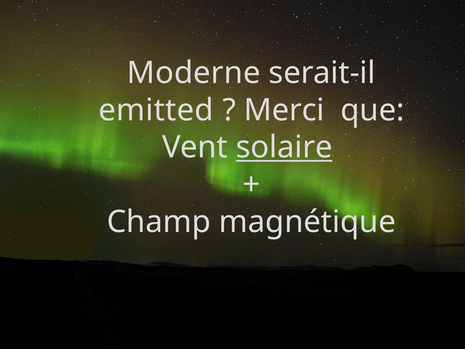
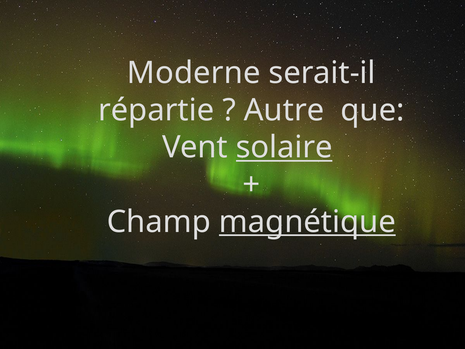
emitted: emitted -> répartie (156, 110)
Merci: Merci -> Autre (284, 110)
magnétique underline: none -> present (307, 222)
